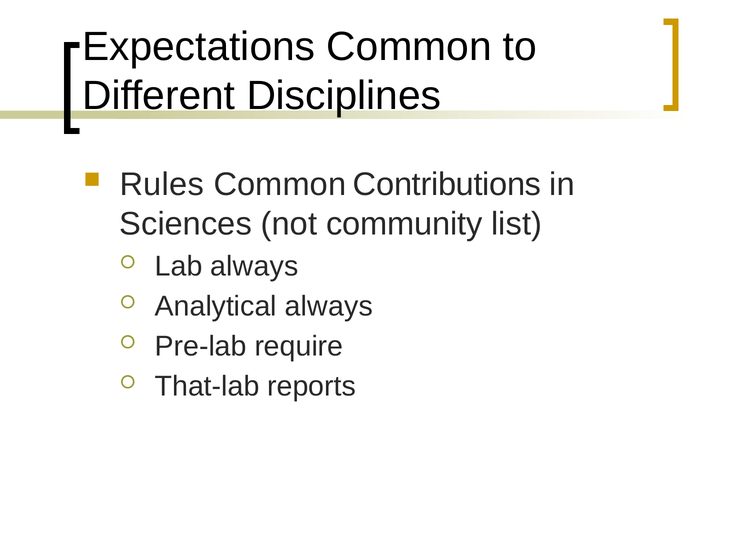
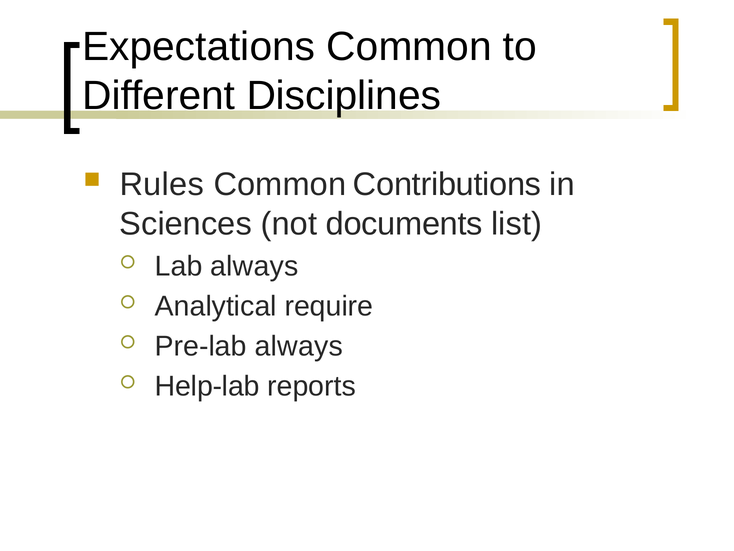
community: community -> documents (404, 224)
Analytical always: always -> require (329, 306)
Pre-lab require: require -> always (299, 346)
That-lab: That-lab -> Help-lab (207, 386)
